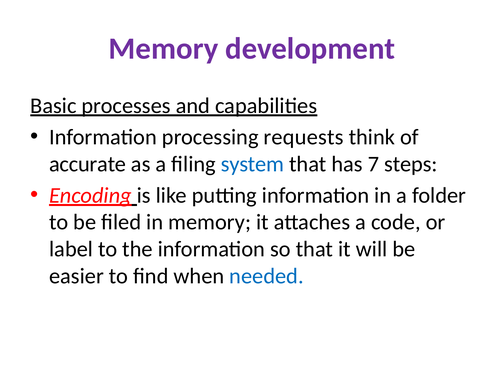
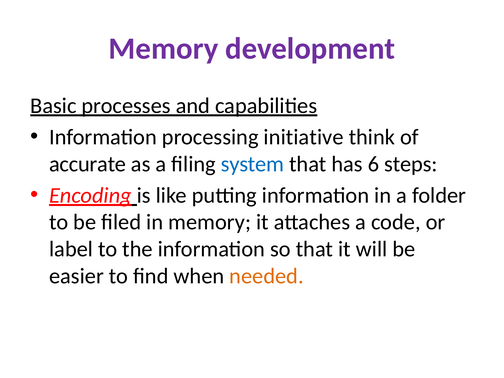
requests: requests -> initiative (304, 137)
7: 7 -> 6 (374, 164)
needed colour: blue -> orange (266, 276)
